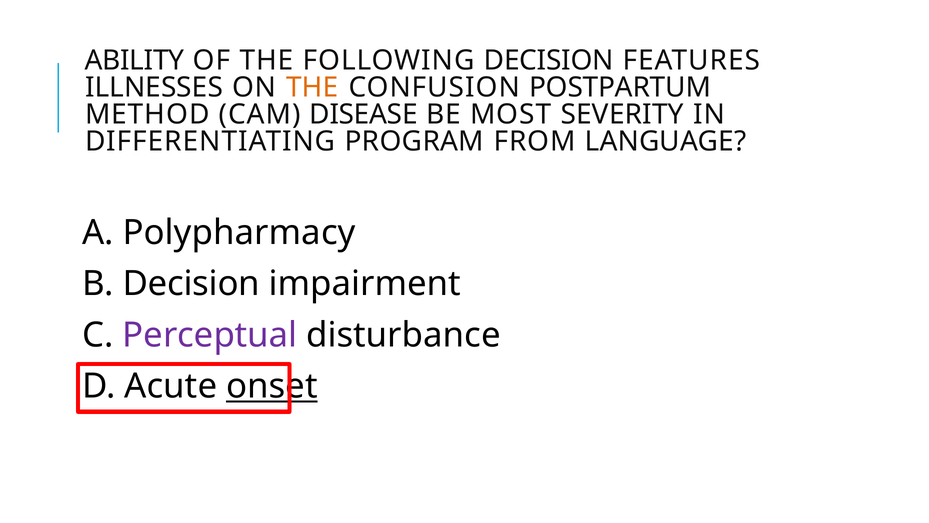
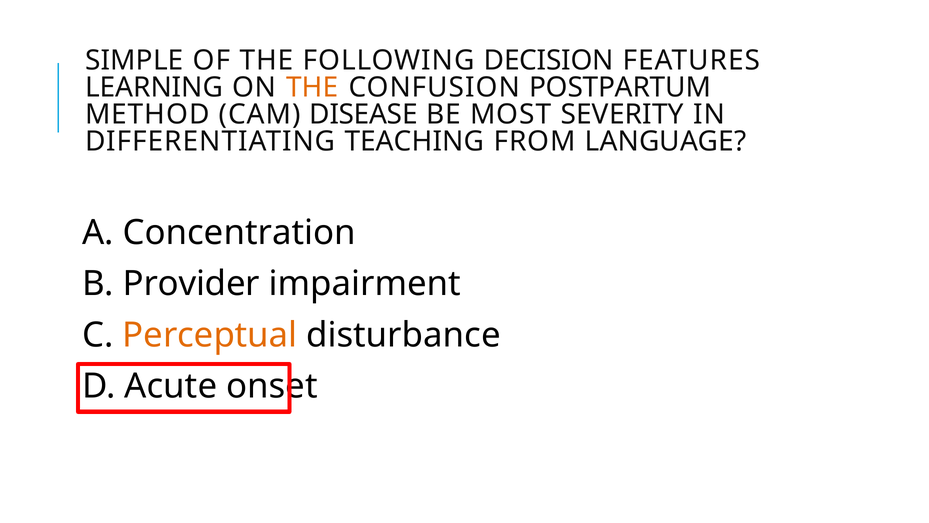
ABILITY: ABILITY -> SIMPLE (134, 60)
ILLNESSES: ILLNESSES -> LEARNING (154, 87)
PROGRAM: PROGRAM -> TEACHING (414, 141)
Polypharmacy: Polypharmacy -> Concentration (239, 233)
B Decision: Decision -> Provider (191, 284)
Perceptual colour: purple -> orange (210, 335)
onset underline: present -> none (272, 386)
